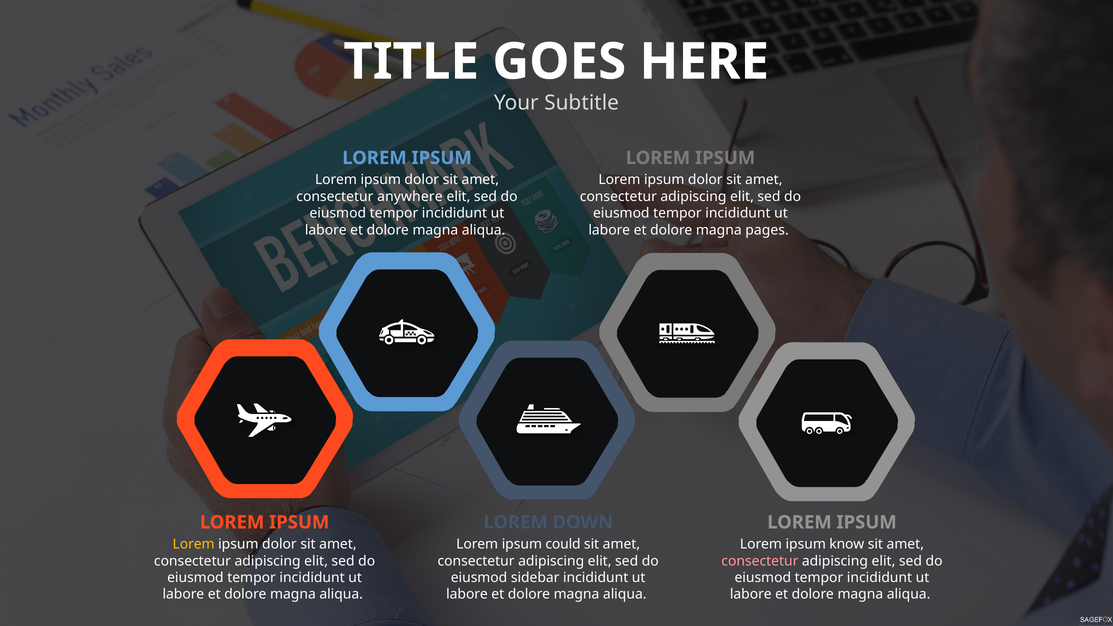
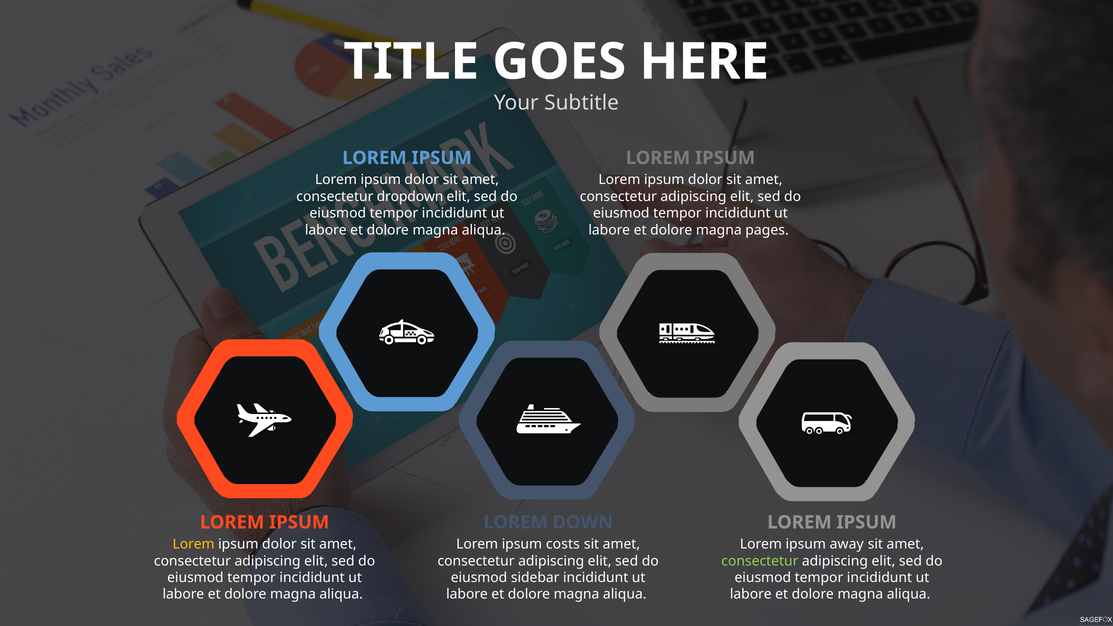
anywhere: anywhere -> dropdown (410, 197)
could: could -> costs (563, 544)
know: know -> away (847, 544)
consectetur colour: pink -> light green (760, 561)
